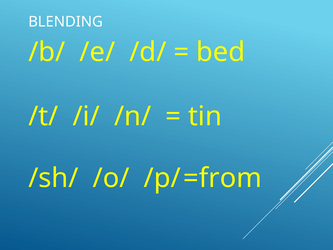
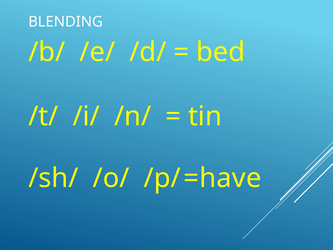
=from: =from -> =have (222, 178)
